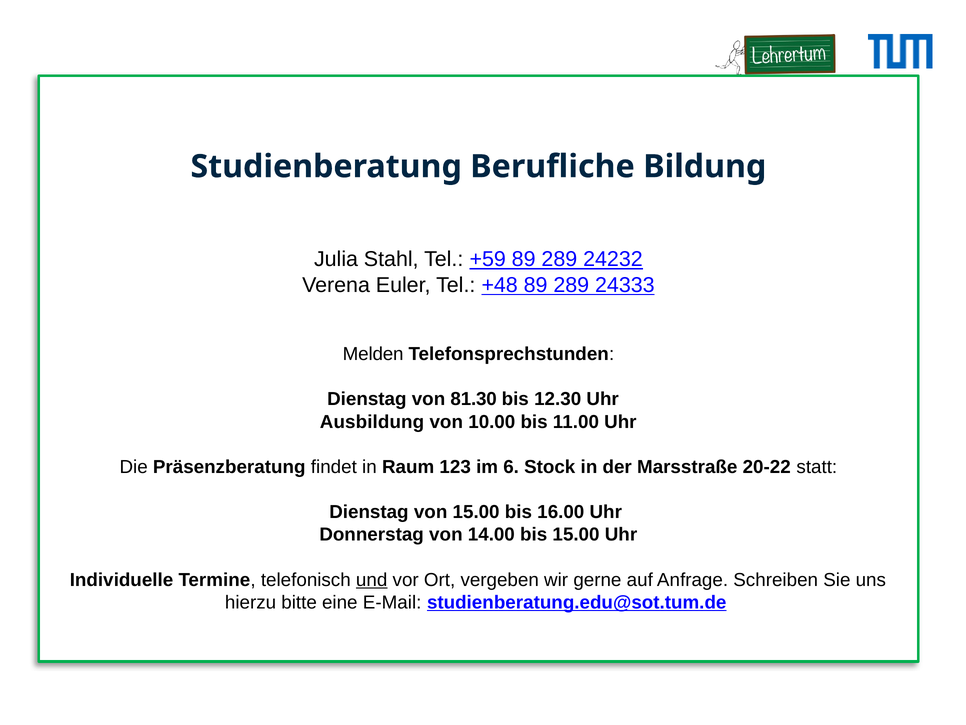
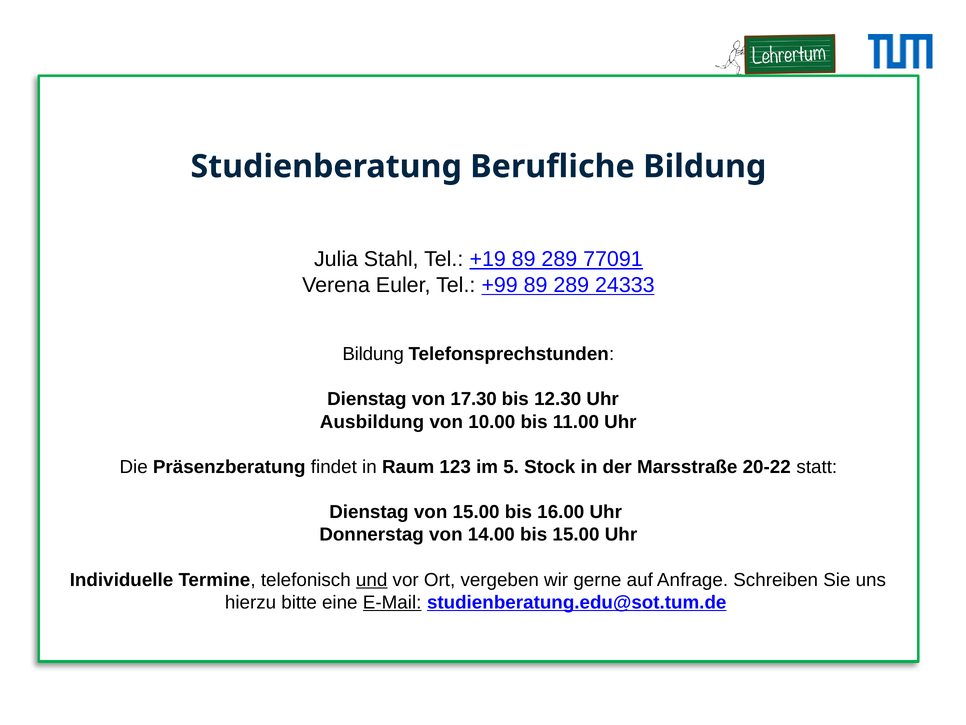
+59: +59 -> +19 (488, 259)
24232: 24232 -> 77091 (613, 259)
+48: +48 -> +99 (500, 285)
Melden: Melden -> Bildung (373, 354)
81.30: 81.30 -> 17.30 (474, 399)
6: 6 -> 5 (511, 467)
E-Mail underline: none -> present (392, 602)
